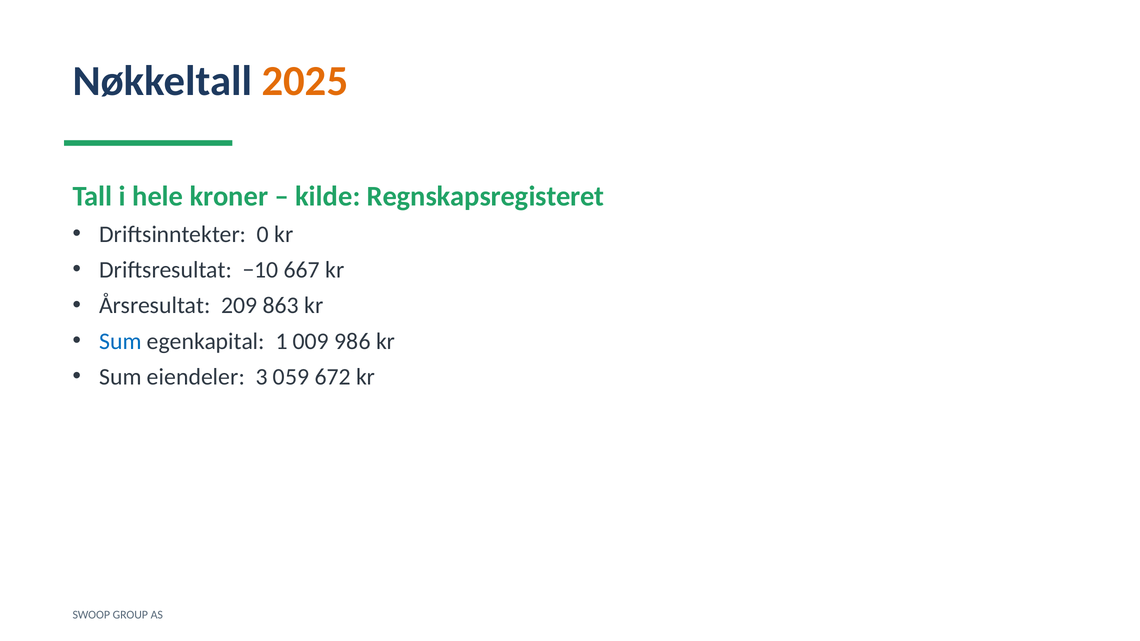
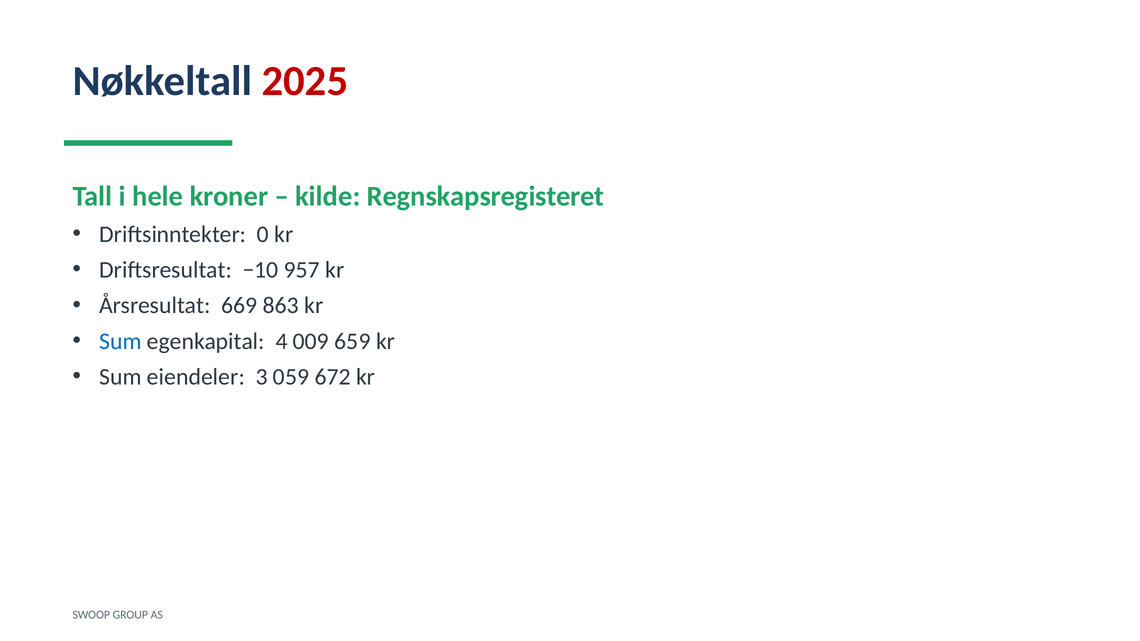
2025 colour: orange -> red (305, 81)
667: 667 -> 957 (302, 270)
209: 209 -> 669 (239, 306)
1: 1 -> 4 (282, 341)
986: 986 -> 659 (353, 341)
